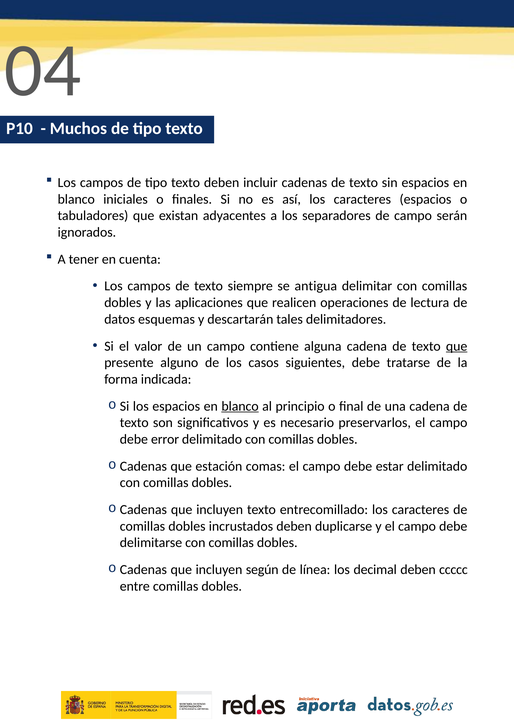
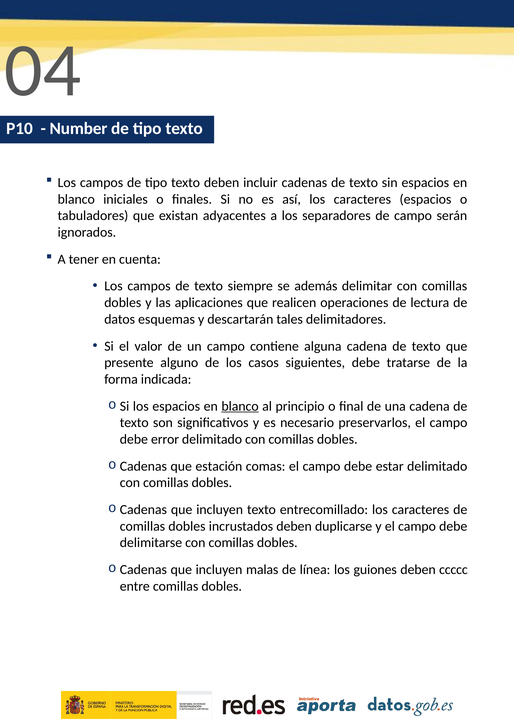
Muchos: Muchos -> Number (79, 129)
antigua: antigua -> además (316, 286)
que underline: present -> none (457, 347)
según: según -> malas (262, 570)
decimal: decimal -> guiones (375, 570)
